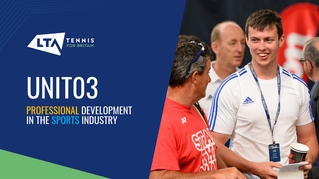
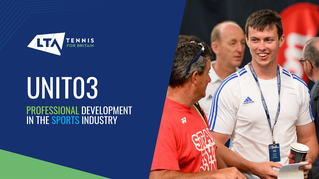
PROFESSIONAL colour: yellow -> light green (53, 111)
